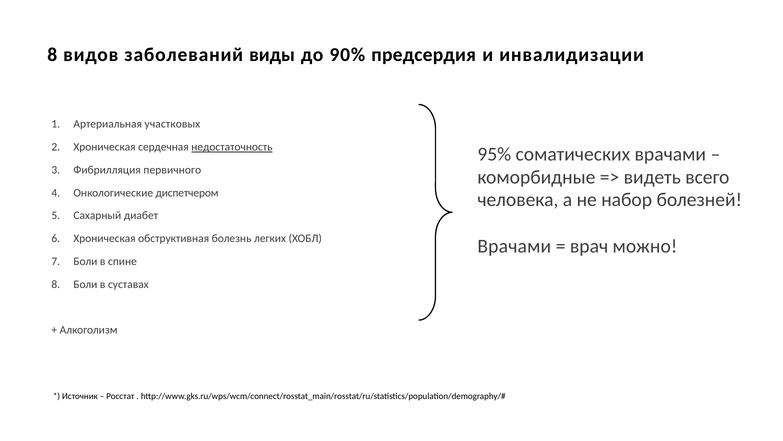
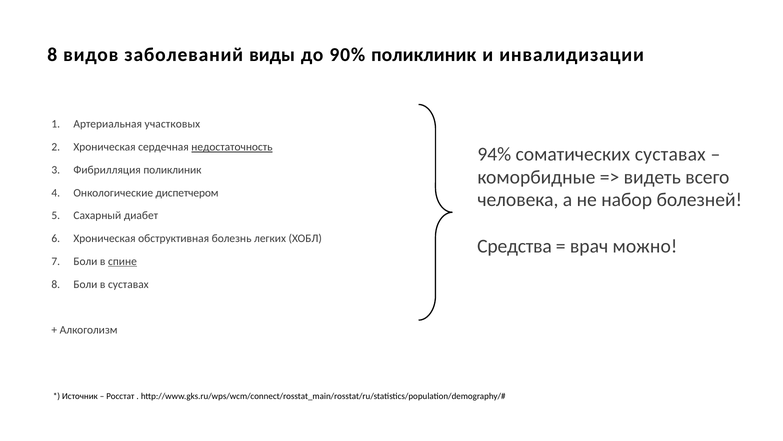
90% предсердия: предсердия -> поликлиник (424, 54)
95%: 95% -> 94% (494, 154)
соматических врачами: врачами -> суставах (670, 154)
Фибрилляция первичного: первичного -> поликлиник (172, 170)
Врачами: Врачами -> Средства (514, 246)
спине underline: none -> present (122, 261)
